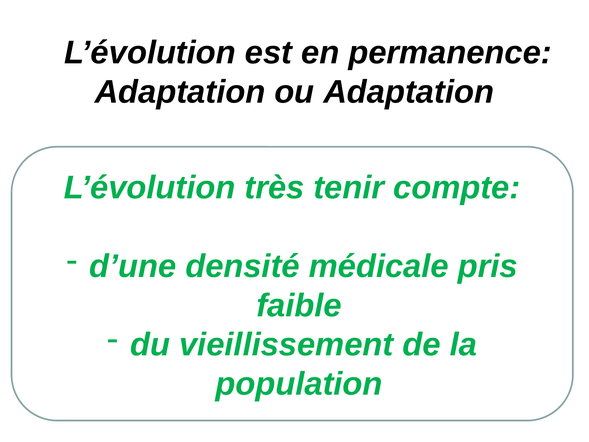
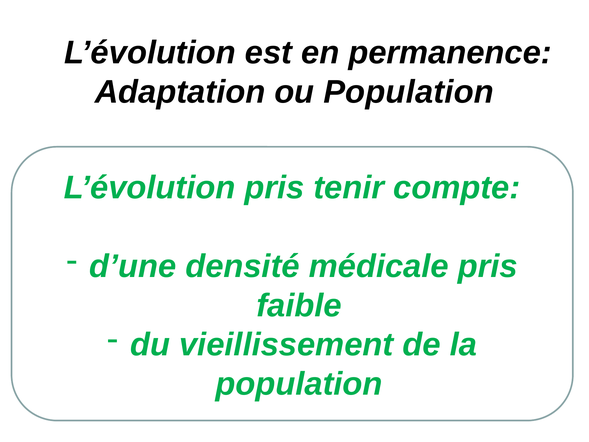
ou Adaptation: Adaptation -> Population (409, 92)
L’évolution très: très -> pris (274, 188)
